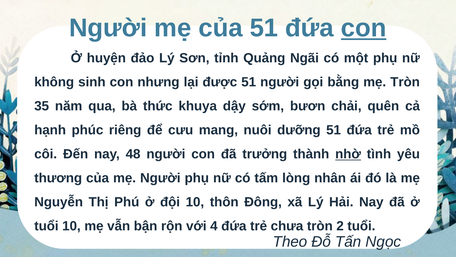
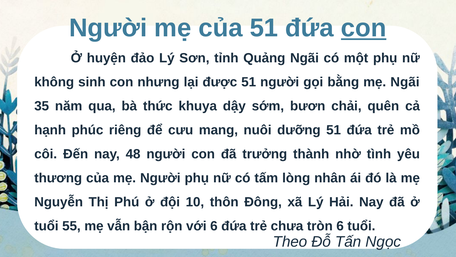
mẹ Tròn: Tròn -> Ngãi (405, 82)
nhờ underline: present -> none (348, 154)
tuổi 10: 10 -> 55 (71, 226)
với 4: 4 -> 6 (214, 226)
tròn 2: 2 -> 6 (340, 226)
